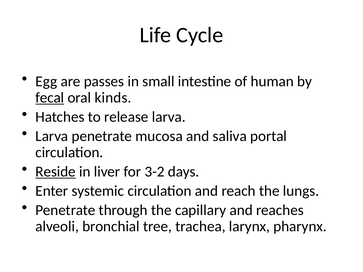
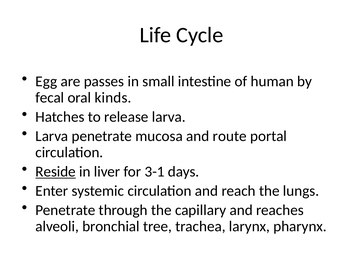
fecal underline: present -> none (50, 98)
saliva: saliva -> route (230, 136)
3-2: 3-2 -> 3-1 (155, 172)
